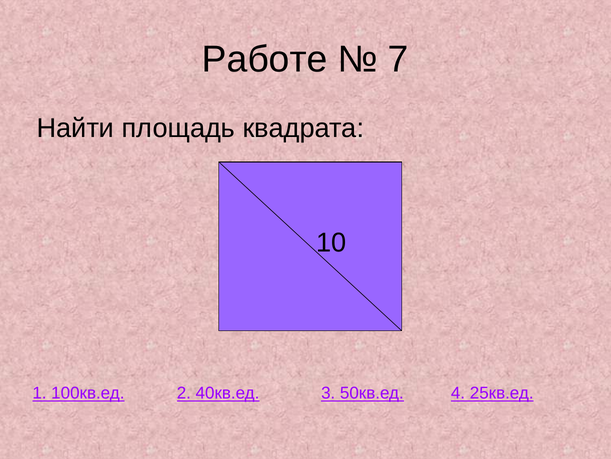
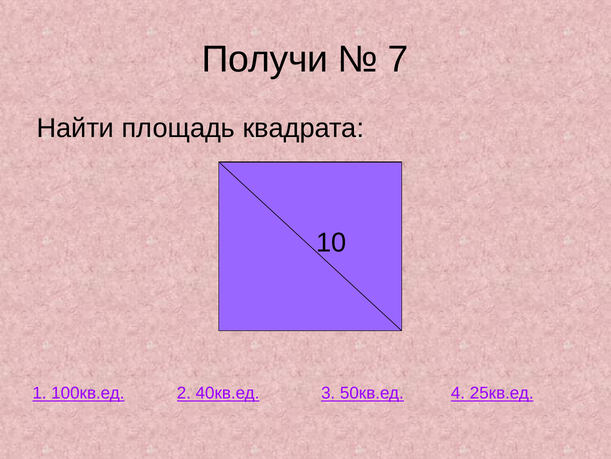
Работе: Работе -> Получи (265, 59)
